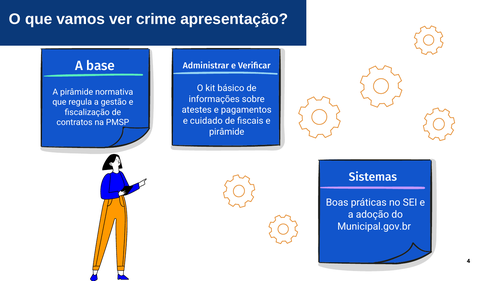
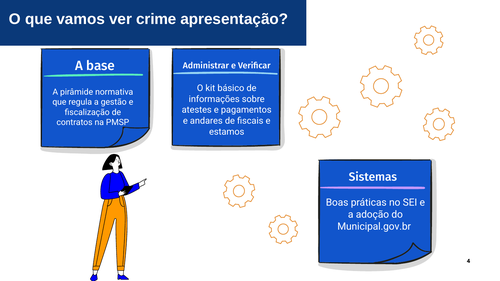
cuidado: cuidado -> andares (206, 121)
pirâmide: pirâmide -> estamos (227, 132)
